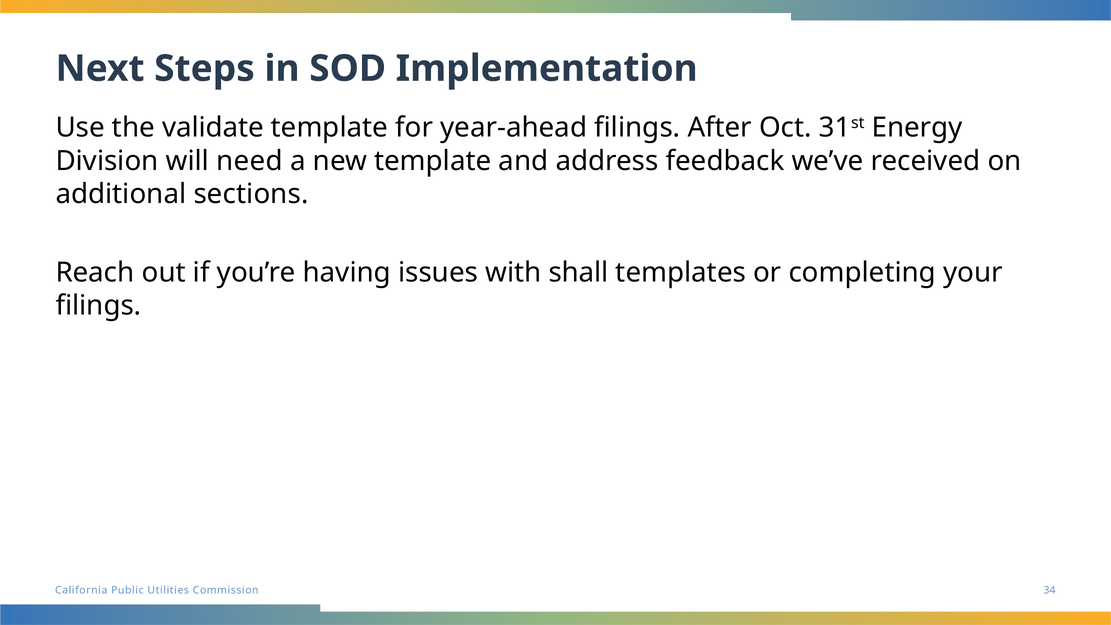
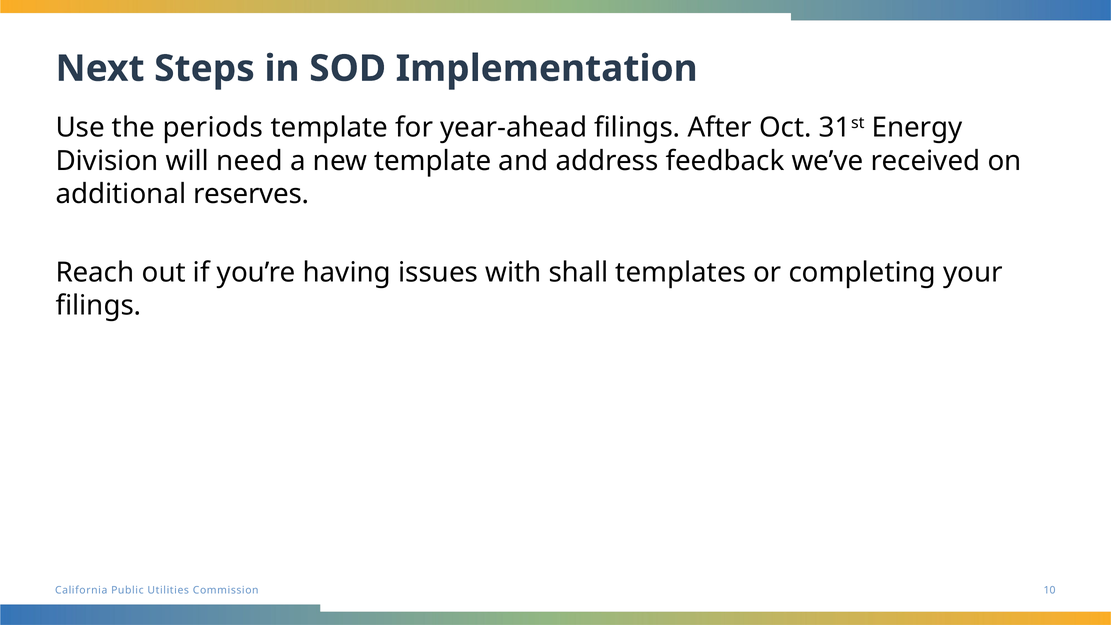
validate: validate -> periods (213, 128)
sections: sections -> reserves (251, 194)
34: 34 -> 10 (1050, 590)
